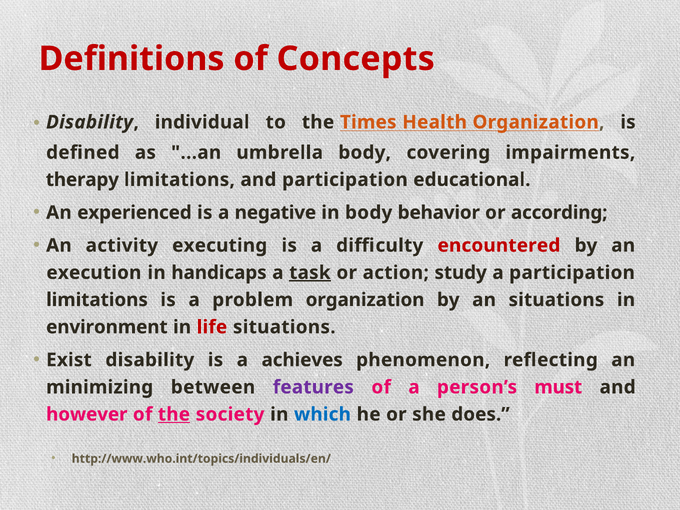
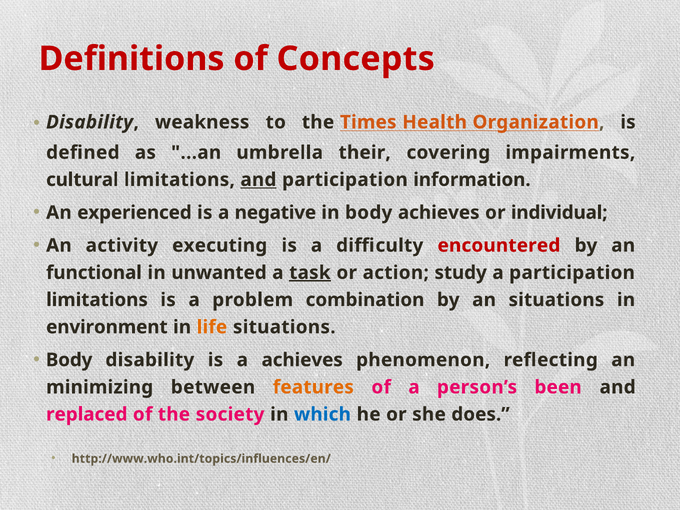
individual: individual -> weakness (202, 122)
umbrella body: body -> their (365, 153)
therapy: therapy -> cultural (82, 180)
and underline: none -> present (258, 180)
educational: educational -> information (472, 180)
body behavior: behavior -> achieves (439, 213)
according: according -> individual (559, 213)
execution: execution -> functional (94, 273)
handicaps: handicaps -> unwanted (219, 273)
problem organization: organization -> combination (365, 300)
life colour: red -> orange (212, 327)
Exist: Exist -> Body (69, 360)
features colour: purple -> orange (313, 387)
must: must -> been (558, 387)
however: however -> replaced (87, 414)
the underline: present -> none (174, 414)
http://www.who.int/topics/individuals/en/: http://www.who.int/topics/individuals/en/ -> http://www.who.int/topics/influences/en/ (201, 459)
